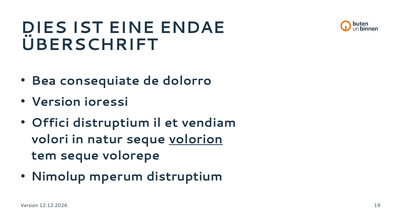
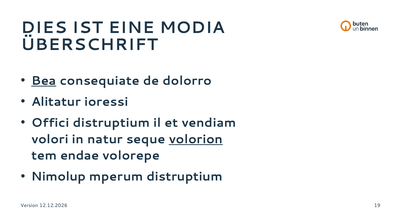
ENDAE: ENDAE -> MODIA (192, 28)
Bea underline: none -> present (44, 81)
Version: Version -> Alitatur (56, 102)
tem seque: seque -> endae (80, 156)
